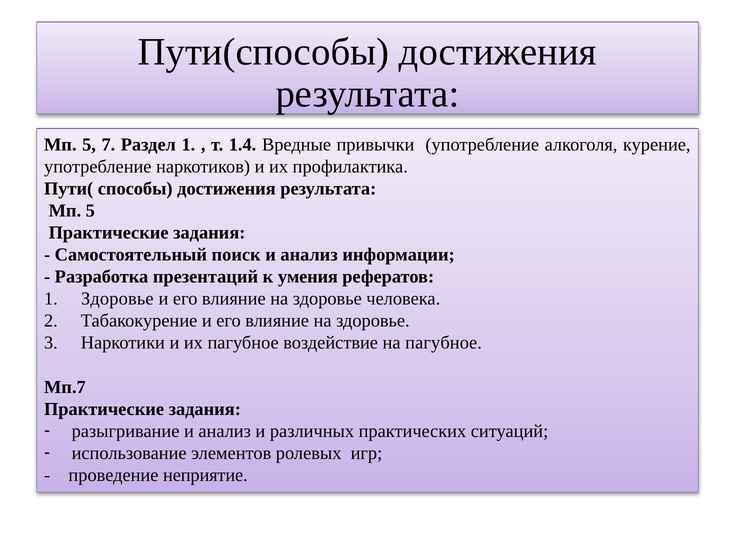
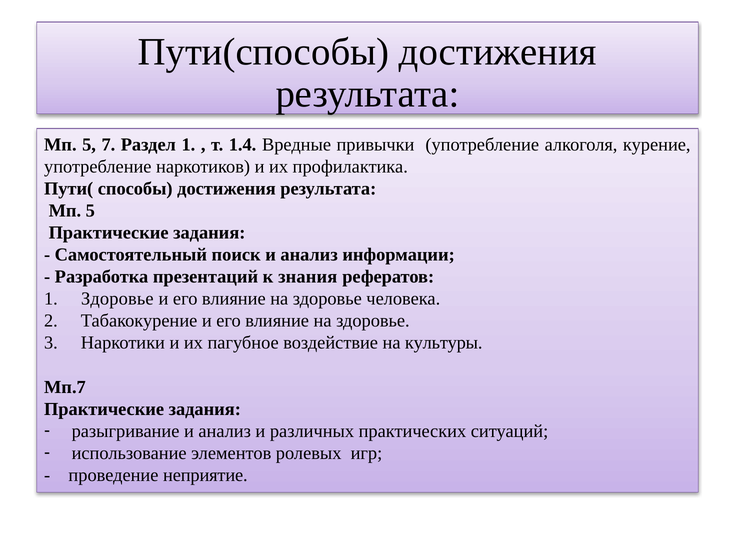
умения: умения -> знания (308, 277)
на пагубное: пагубное -> культуры (444, 343)
